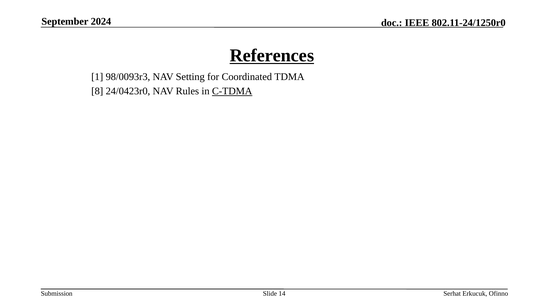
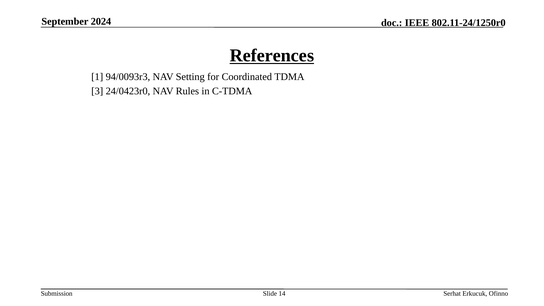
98/0093r3: 98/0093r3 -> 94/0093r3 (128, 77)
8: 8 -> 3 (97, 91)
C-TDMA underline: present -> none (232, 91)
